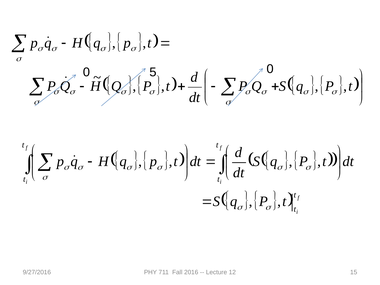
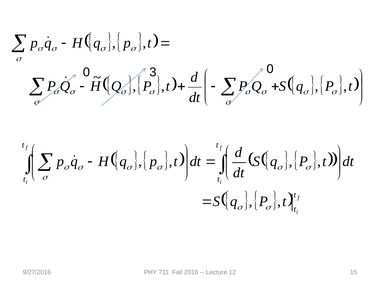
5: 5 -> 3 (153, 72)
